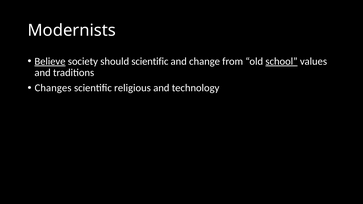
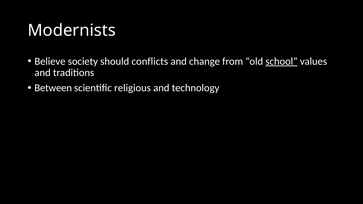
Believe underline: present -> none (50, 61)
should scientific: scientific -> conflicts (150, 61)
Changes: Changes -> Between (53, 88)
